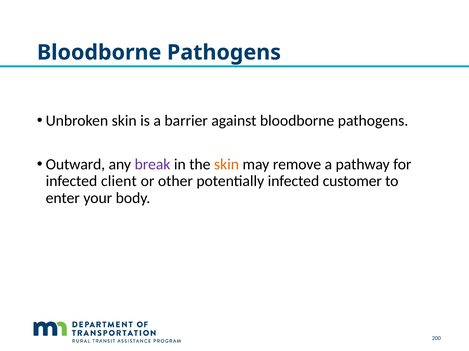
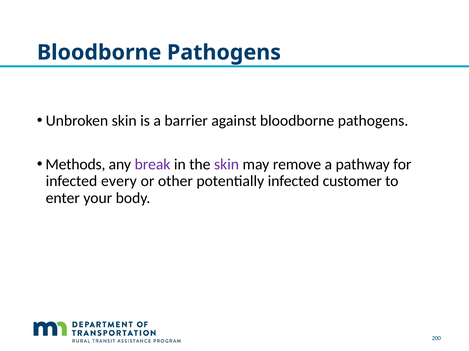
Outward: Outward -> Methods (75, 165)
skin colour: orange -> purple (227, 165)
client: client -> every (119, 181)
